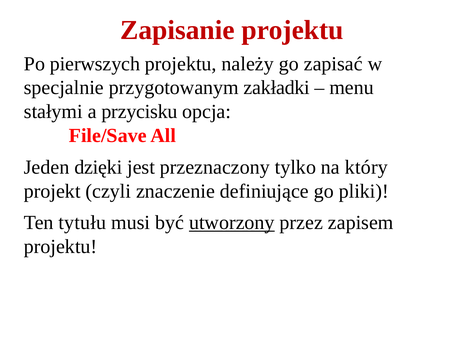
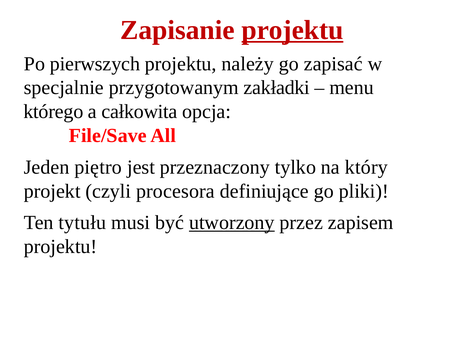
projektu underline: none -> present (293, 30)
stałymi: stałymi -> którego (53, 112)
przycisku: przycisku -> całkowita (140, 112)
dzięki: dzięki -> piętro (98, 167)
znaczenie: znaczenie -> procesora (175, 191)
